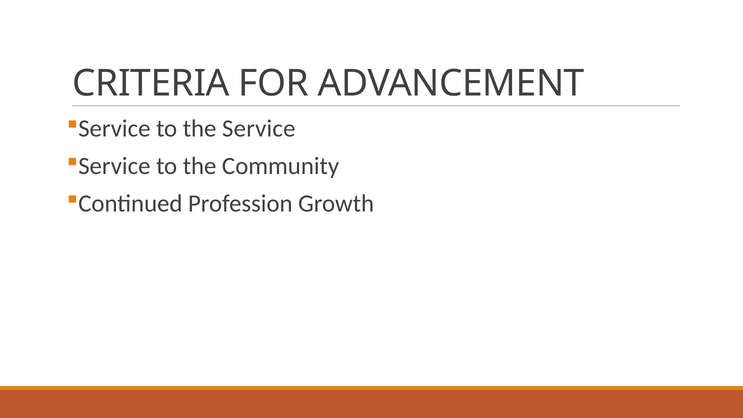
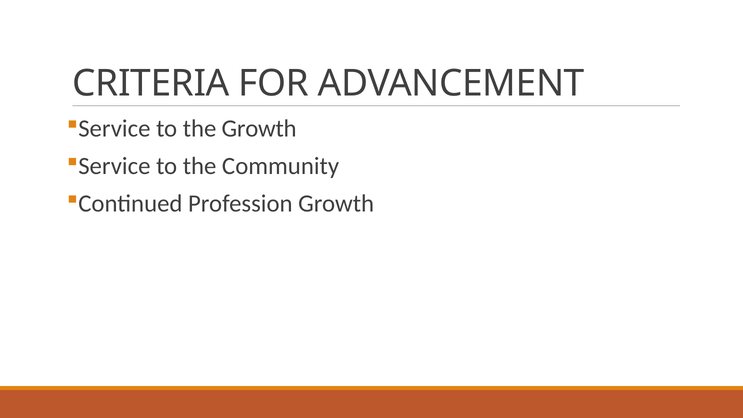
the Service: Service -> Growth (259, 129)
